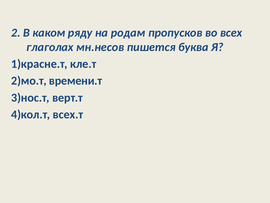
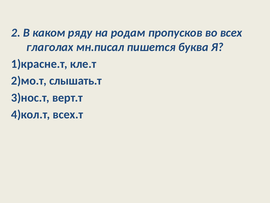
мн.несов: мн.несов -> мн.писал (100, 47)
времени.т: времени.т -> слышать.т (76, 81)
